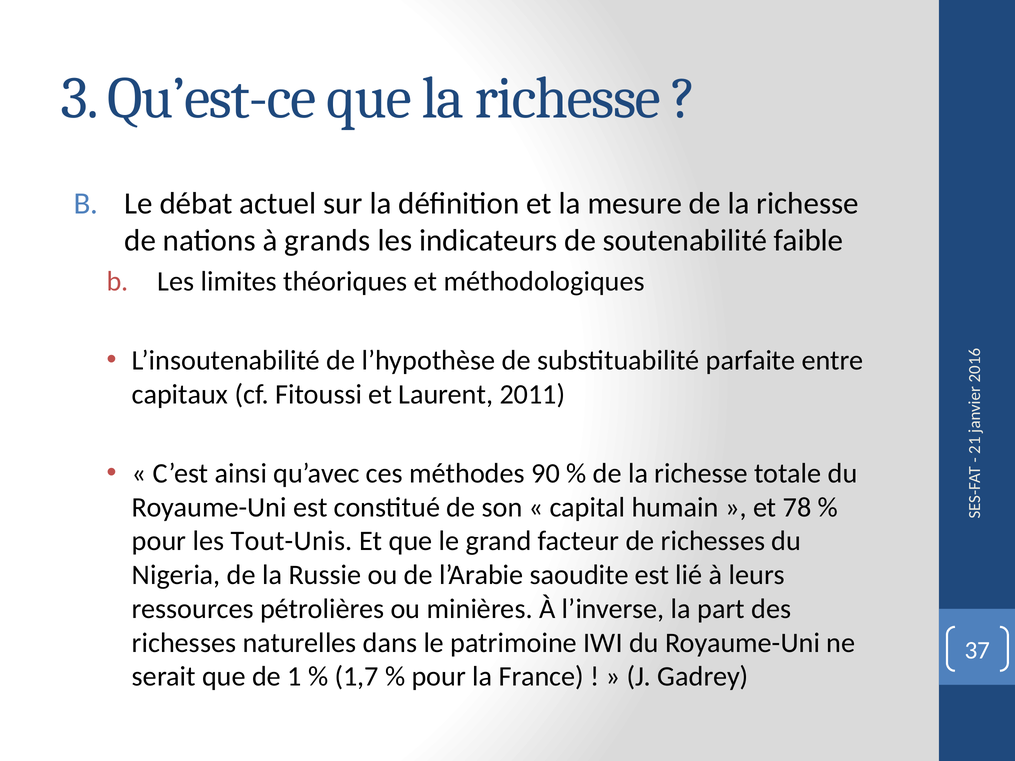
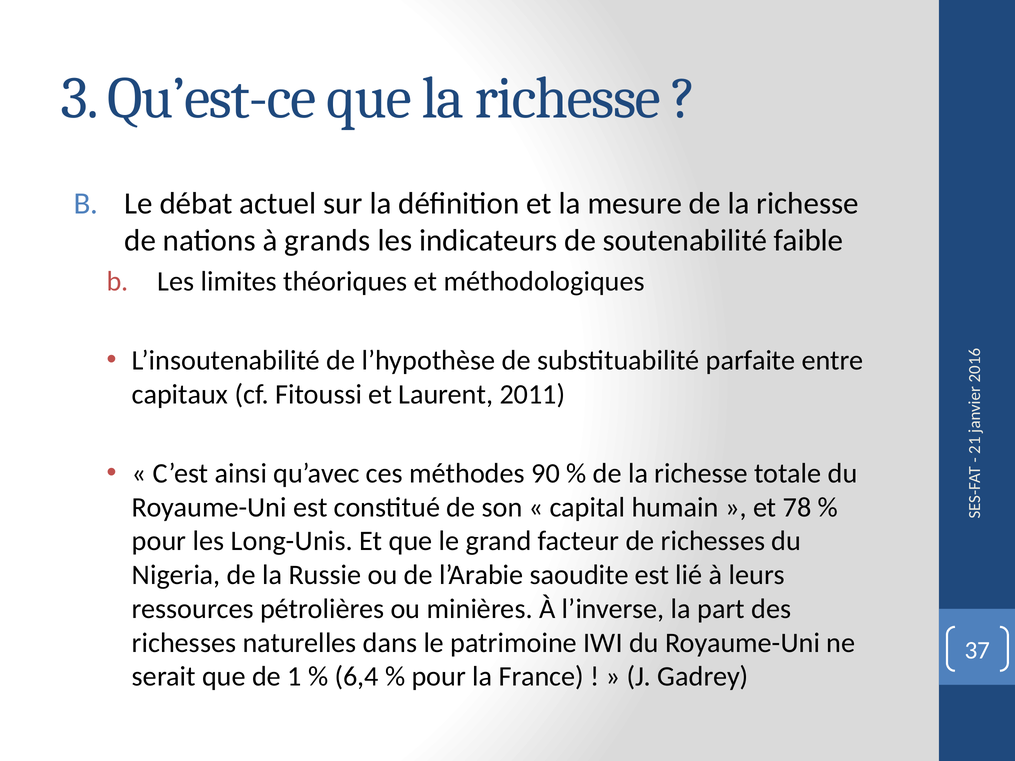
Tout-Unis: Tout-Unis -> Long-Unis (292, 541)
1,7: 1,7 -> 6,4 (357, 677)
